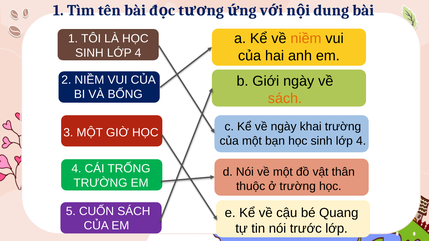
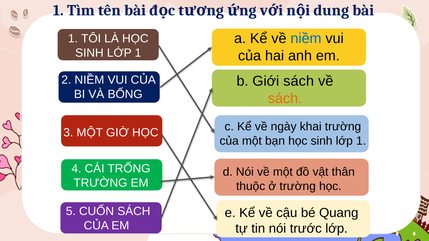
niềm colour: orange -> blue (306, 39)
4: 4 -> 1 (138, 53)
Giới ngày: ngày -> sách (299, 81)
4: 4 -> 1 (361, 141)
